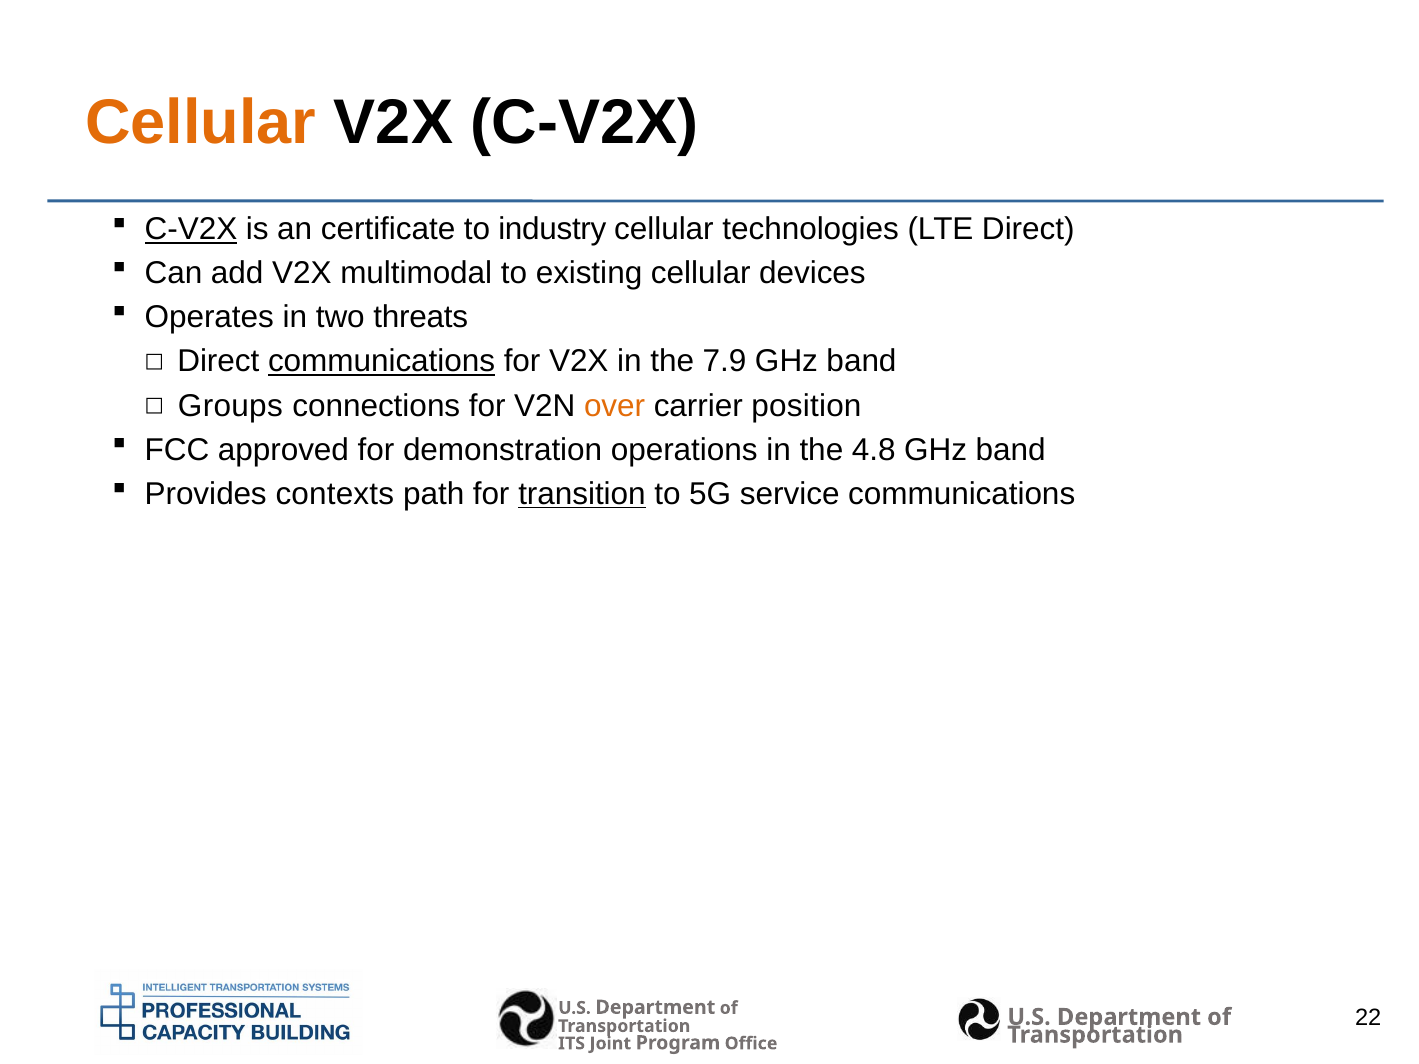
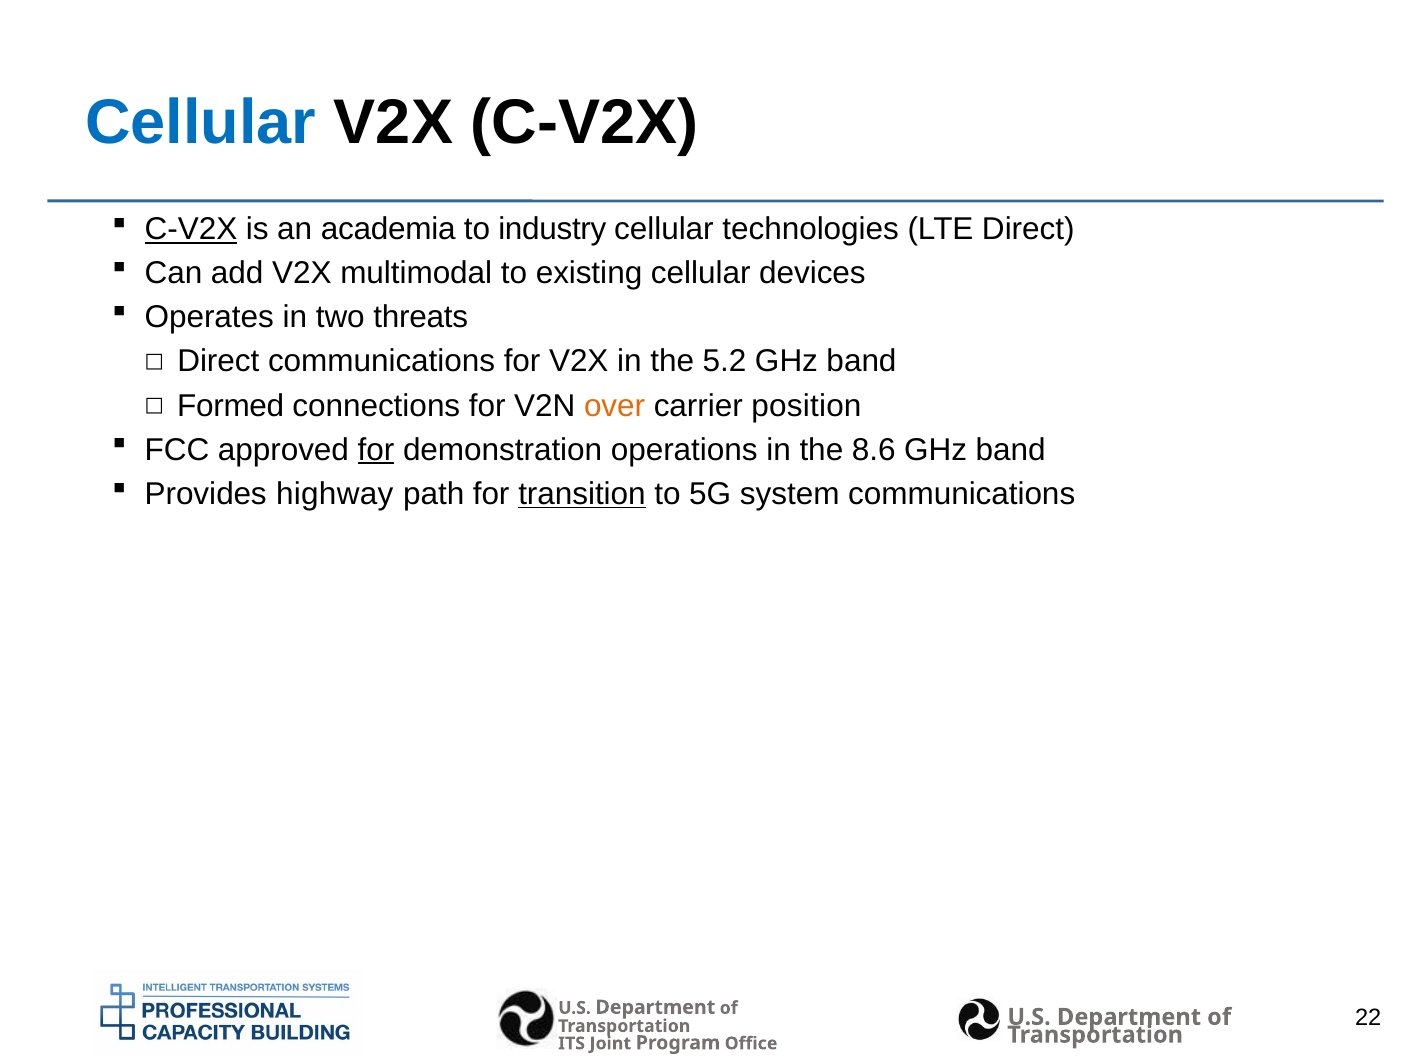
Cellular colour: orange -> blue (201, 123)
certificate: certificate -> academia (388, 229)
communications underline: present -> none (382, 362)
7.9: 7.9 -> 5.2 (724, 362)
Groups: Groups -> Formed (231, 406)
for underline: none -> present (376, 450)
4.8: 4.8 -> 8.6 (874, 450)
contexts: contexts -> highway (335, 494)
service: service -> system (790, 494)
